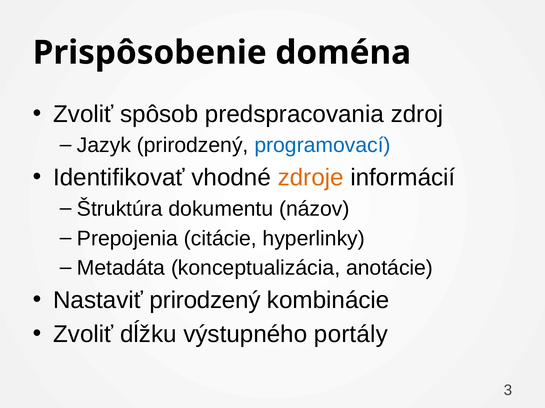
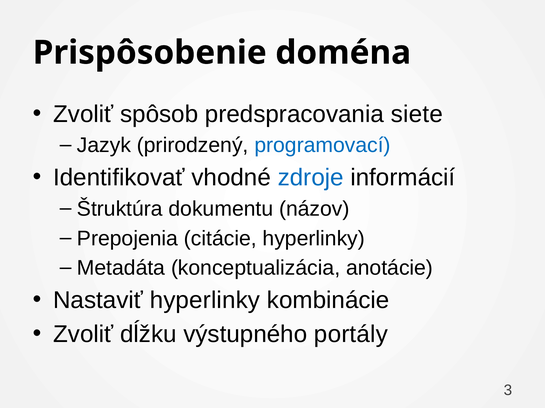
zdroj: zdroj -> siete (417, 114)
zdroje colour: orange -> blue (311, 178)
Nastaviť prirodzený: prirodzený -> hyperlinky (205, 301)
